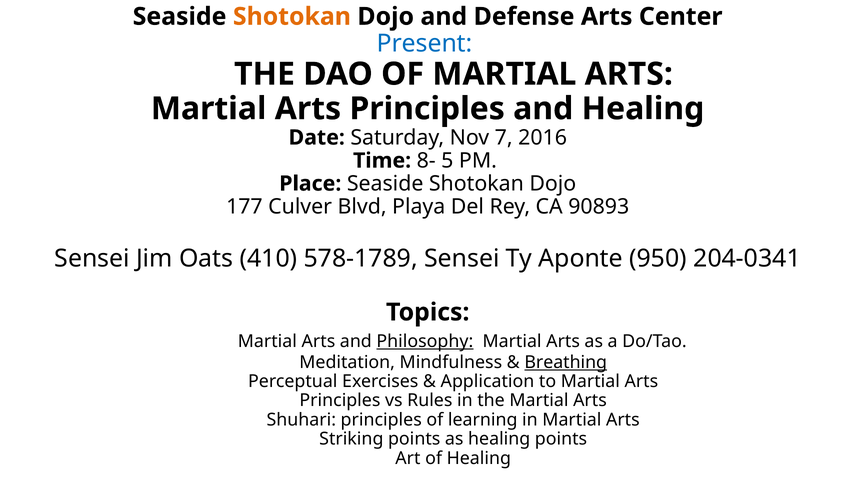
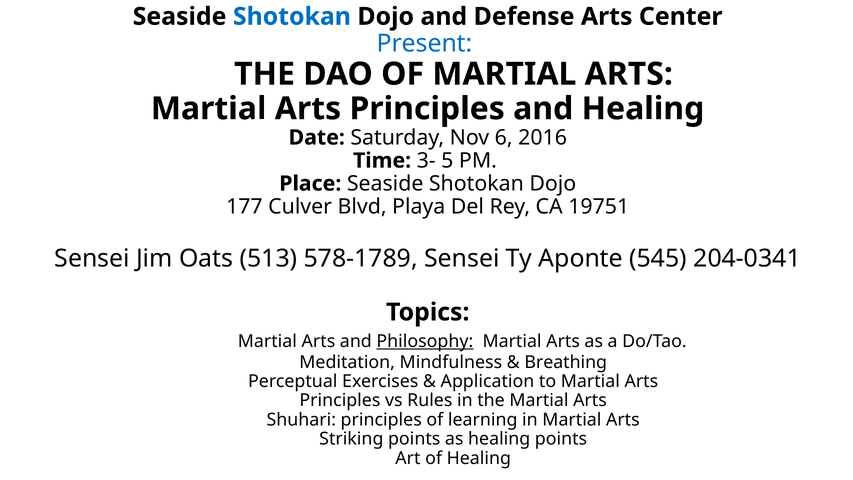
Shotokan colour: orange -> blue (292, 17)
7: 7 -> 6 (504, 138)
8-: 8- -> 3- (426, 161)
90893: 90893 -> 19751 (599, 207)
410: 410 -> 513 (268, 258)
950: 950 -> 545 (658, 258)
Breathing underline: present -> none (566, 362)
